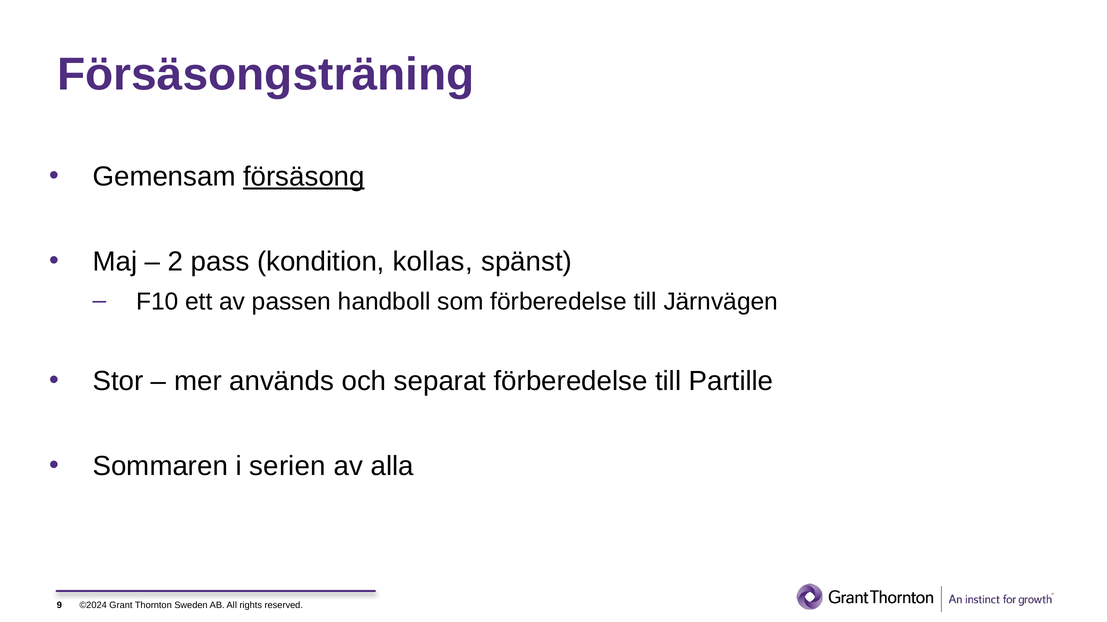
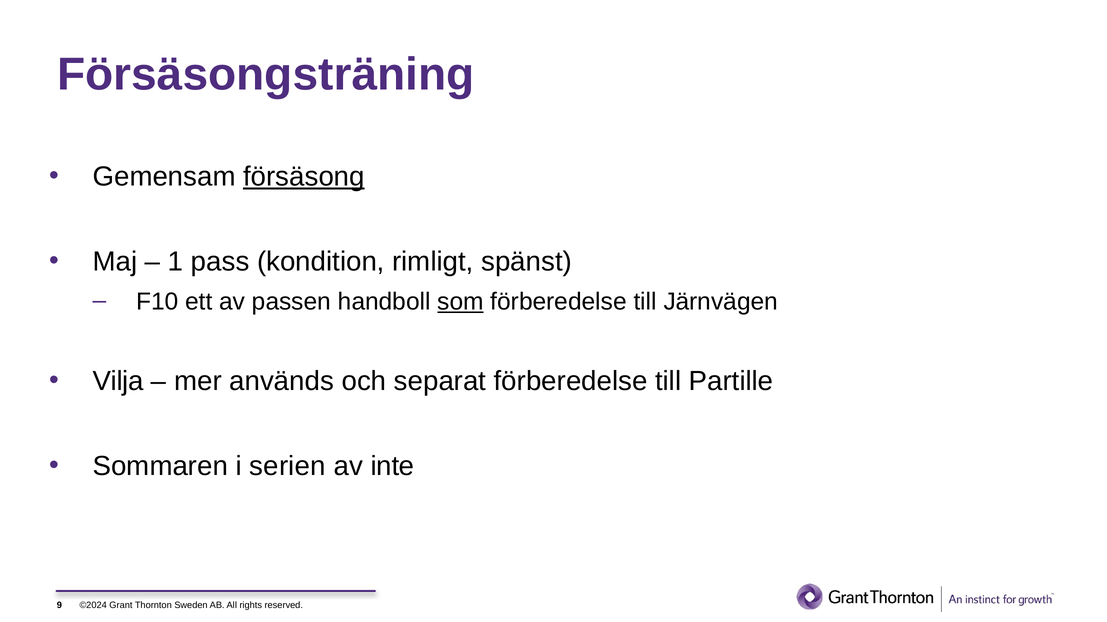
2: 2 -> 1 (176, 262)
kollas: kollas -> rimligt (433, 262)
som underline: none -> present (461, 302)
Stor: Stor -> Vilja (118, 382)
alla: alla -> inte (392, 467)
